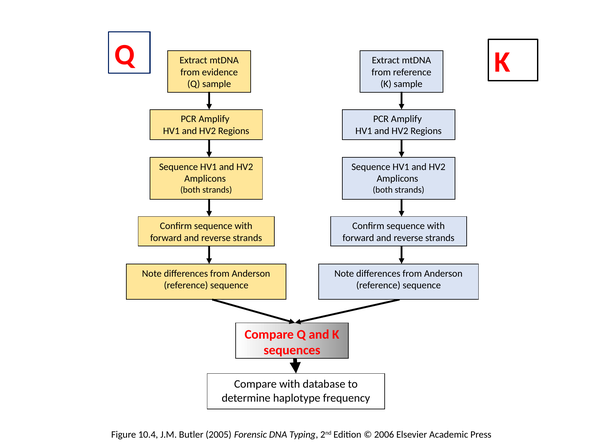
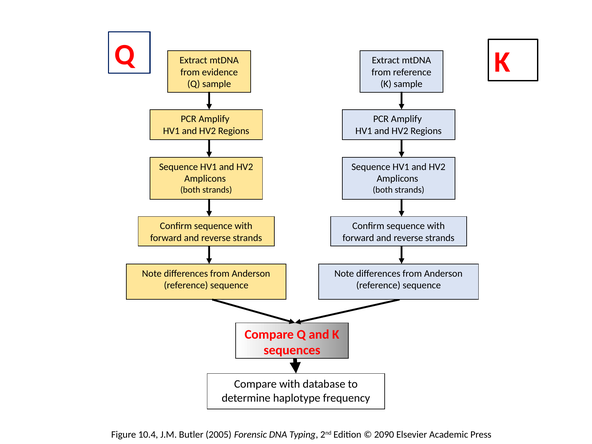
2006: 2006 -> 2090 (384, 434)
